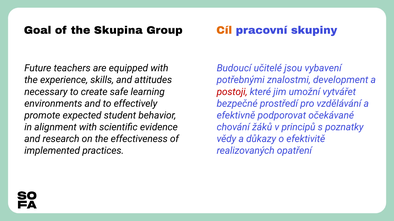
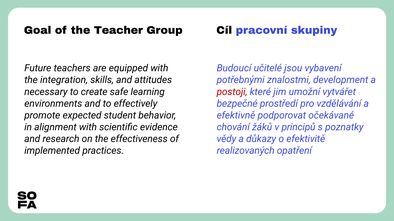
Skupina: Skupina -> Teacher (118, 30)
Cíl colour: orange -> black (224, 30)
experience: experience -> integration (64, 80)
